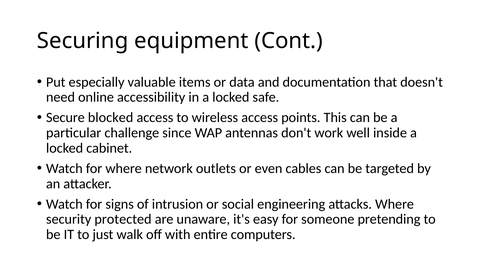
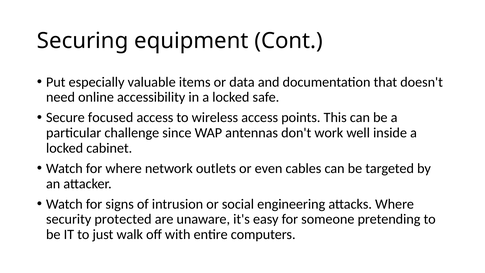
blocked: blocked -> focused (111, 118)
